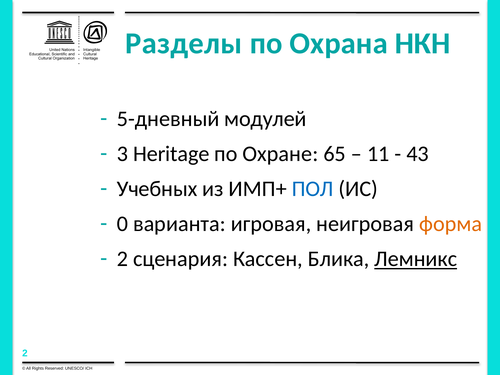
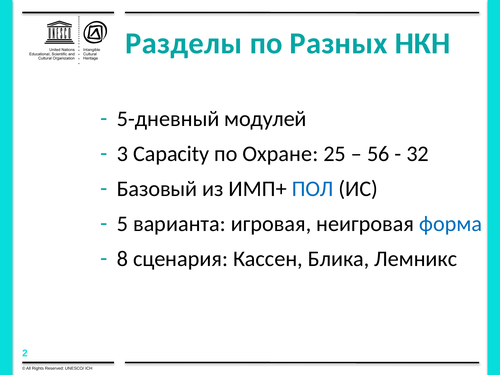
Охрана: Охрана -> Разных (339, 43)
Heritage: Heritage -> Capacity (171, 154)
65: 65 -> 25 (335, 154)
11: 11 -> 56 (378, 154)
43: 43 -> 32 (418, 154)
Учебных: Учебных -> Базовый (157, 189)
0: 0 -> 5 (122, 224)
форма colour: orange -> blue (451, 224)
2: 2 -> 8 (122, 259)
Лемникс underline: present -> none (416, 259)
